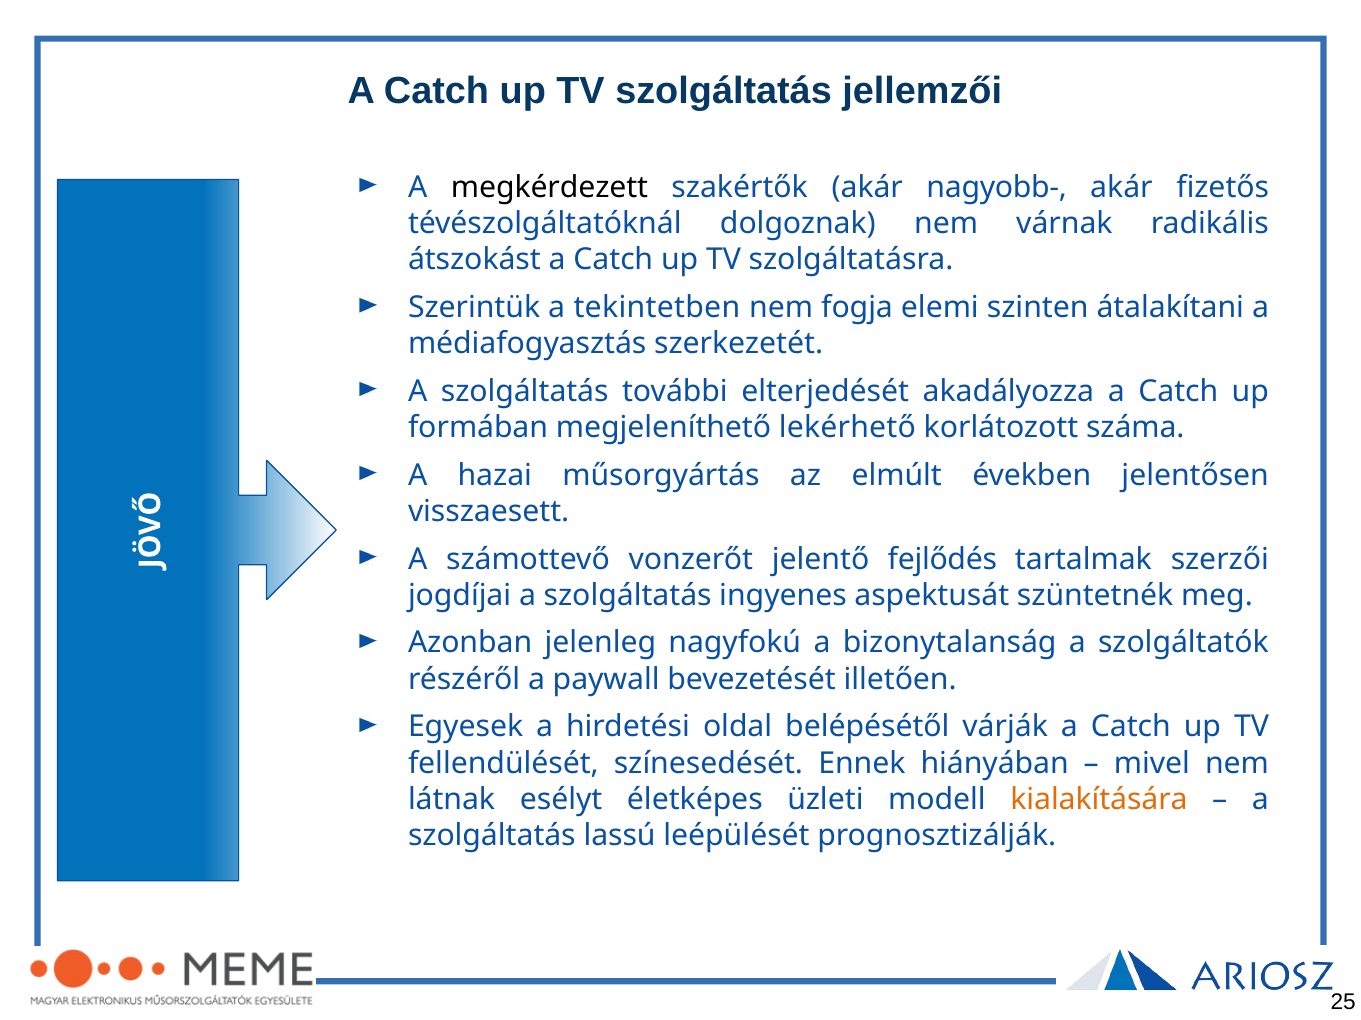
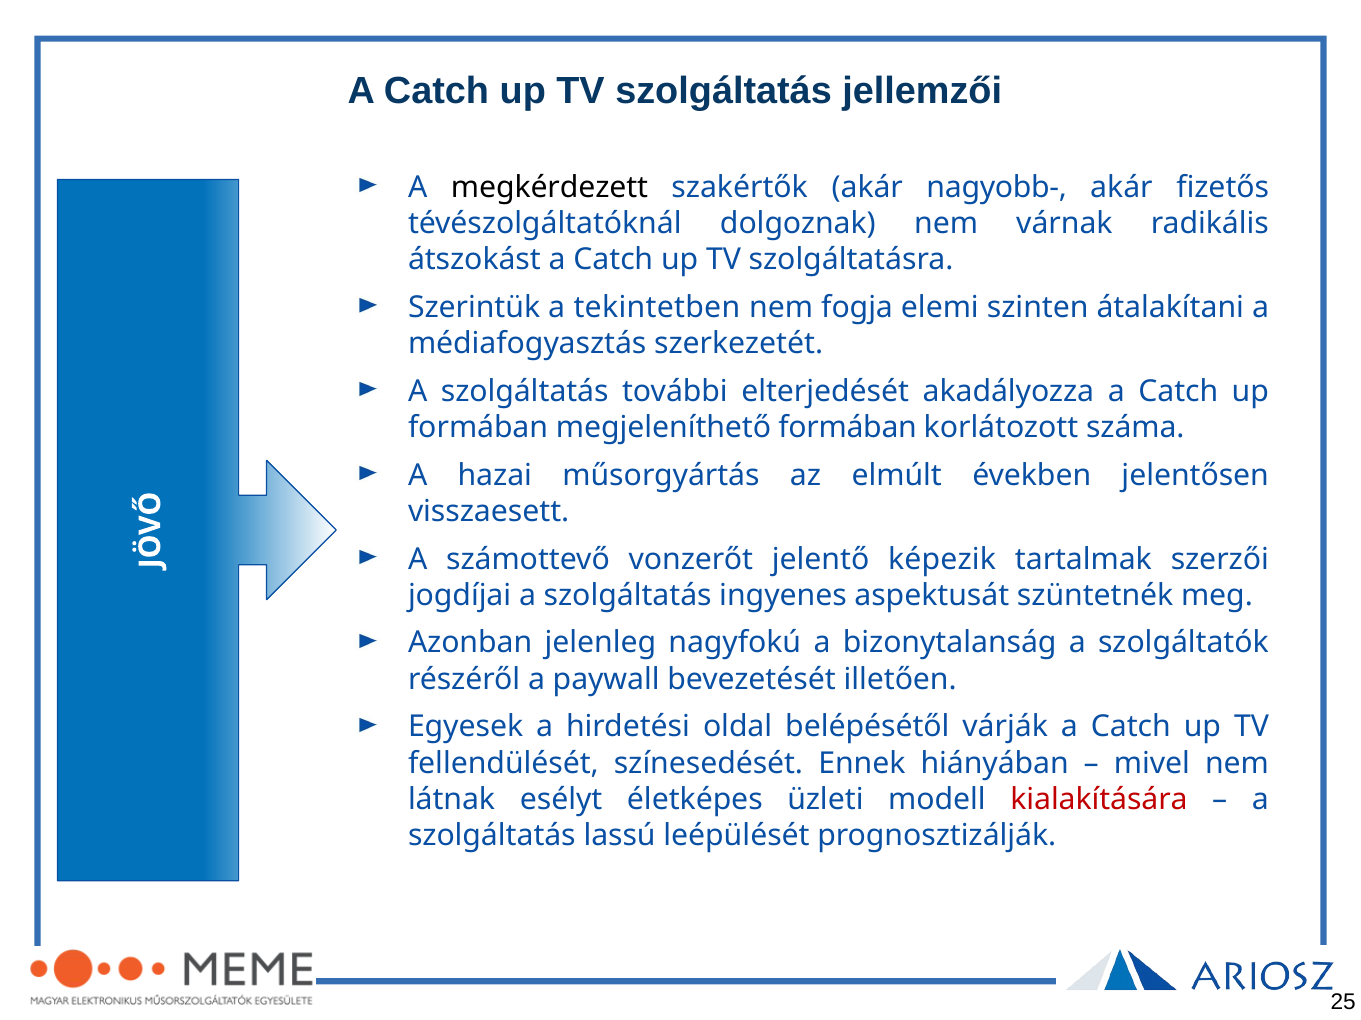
megjeleníthető lekérhető: lekérhető -> formában (848, 428)
fejlődés: fejlődés -> képezik (942, 560)
kialakítására colour: orange -> red (1099, 800)
